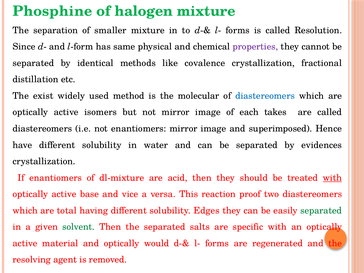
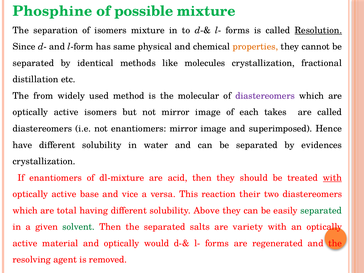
halogen: halogen -> possible (144, 11)
of smaller: smaller -> isomers (111, 30)
Resolution underline: none -> present (318, 30)
properties colour: purple -> orange (255, 47)
covalence: covalence -> molecules (205, 63)
exist: exist -> from (43, 96)
diastereomers colour: blue -> purple (265, 96)
proof: proof -> their (250, 194)
Edges: Edges -> Above (207, 211)
specific: specific -> variety (248, 227)
